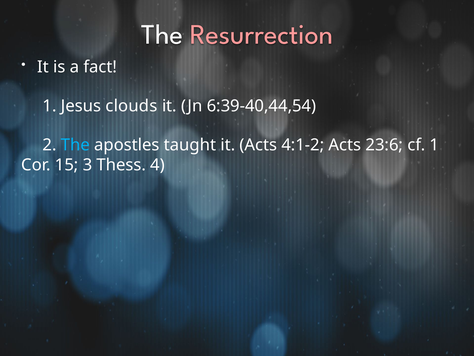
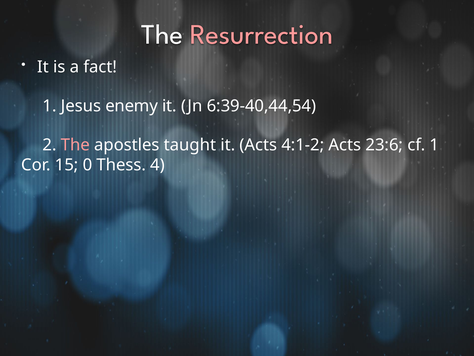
clouds: clouds -> enemy (132, 106)
The colour: light blue -> pink (75, 145)
3: 3 -> 0 (87, 165)
